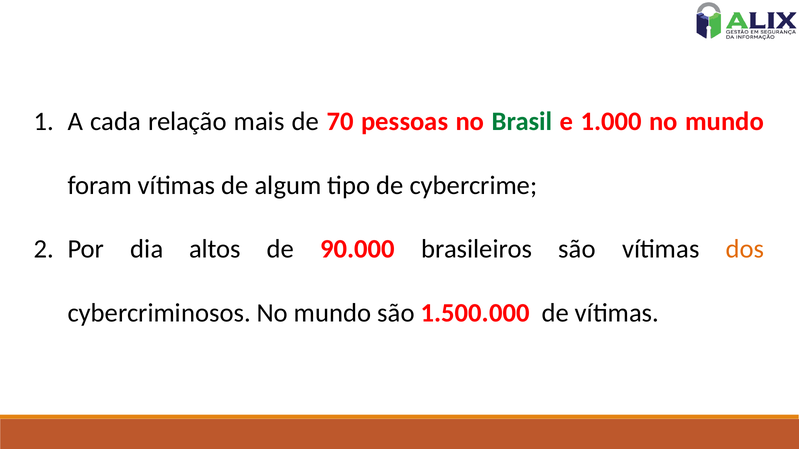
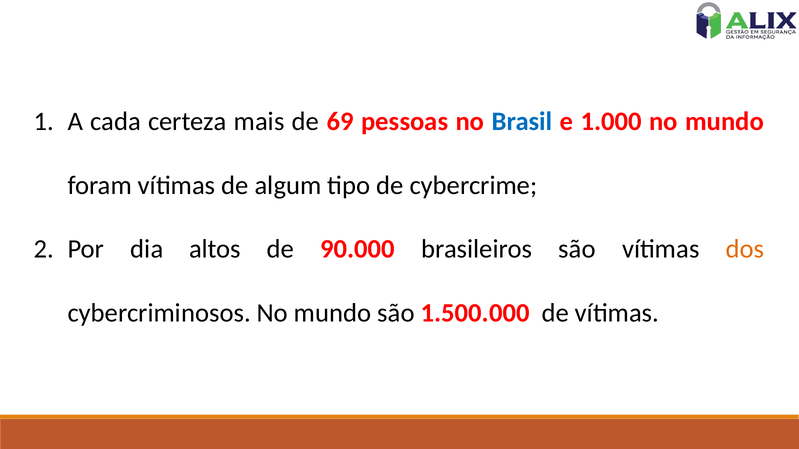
relação: relação -> certeza (187, 122)
70: 70 -> 69 (340, 122)
Brasil colour: green -> blue (522, 122)
